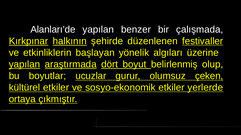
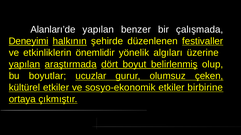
Kırkpınar: Kırkpınar -> Deneyimi (29, 41)
başlayan: başlayan -> önemlidir (95, 53)
belirlenmiş underline: none -> present (174, 65)
yerlerde: yerlerde -> birbirine (205, 88)
